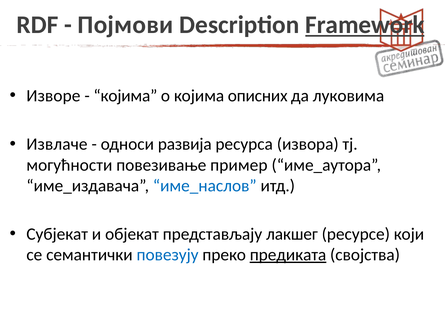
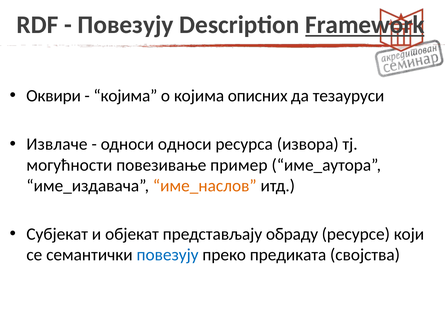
Појмови: Појмови -> Повезују (126, 25)
Изворе: Изворе -> Оквири (54, 96)
луковима: луковима -> тезауруси (349, 96)
односи развија: развија -> односи (185, 144)
име_наслов colour: blue -> orange (205, 186)
лакшег: лакшег -> обраду (292, 234)
предиката underline: present -> none (288, 255)
